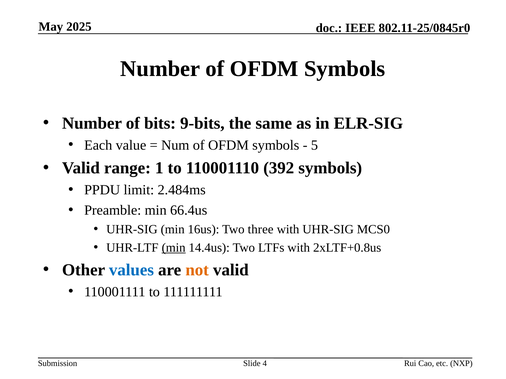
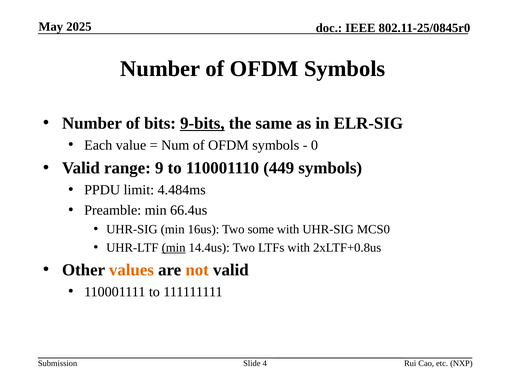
9-bits underline: none -> present (202, 123)
5: 5 -> 0 (314, 145)
1: 1 -> 9 (159, 168)
392: 392 -> 449 (279, 168)
2.484ms: 2.484ms -> 4.484ms (182, 190)
three: three -> some (261, 230)
values colour: blue -> orange (131, 270)
